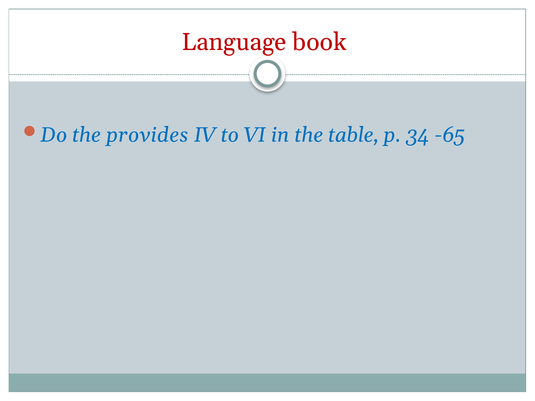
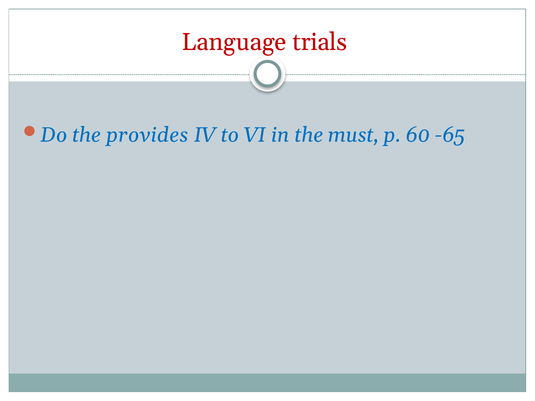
book: book -> trials (320, 42)
table: table -> must (353, 135)
34: 34 -> 60 (418, 135)
